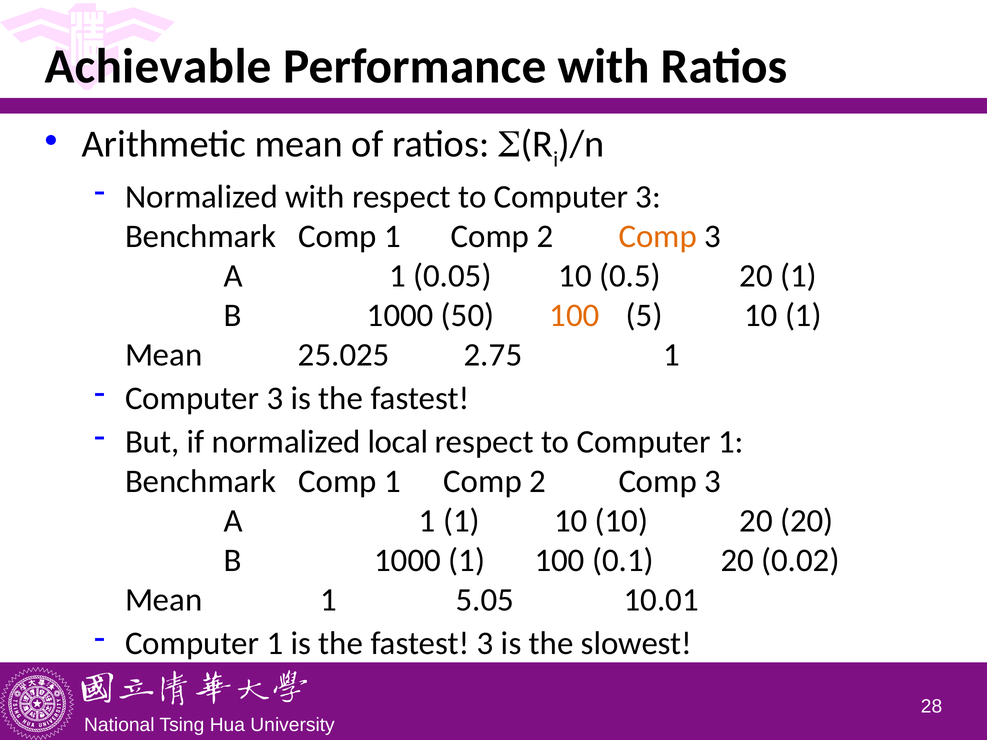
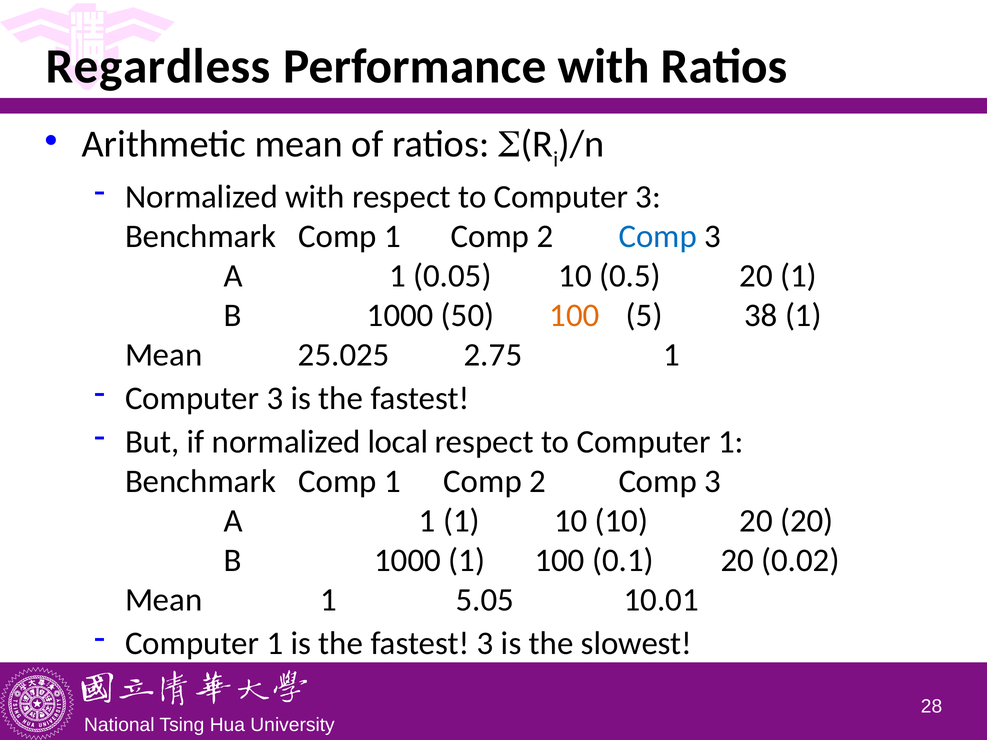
Achievable: Achievable -> Regardless (158, 67)
Comp colour: orange -> blue (658, 237)
5 10: 10 -> 38 (761, 316)
